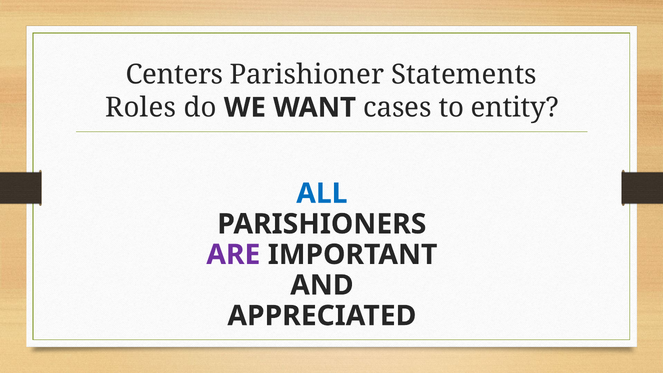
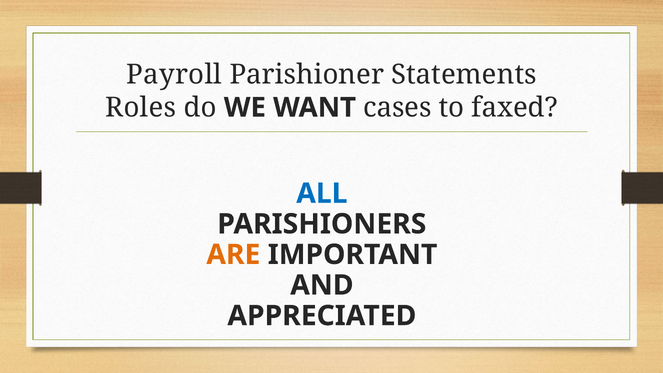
Centers: Centers -> Payroll (174, 74)
entity: entity -> faxed (515, 108)
ARE colour: purple -> orange (233, 255)
